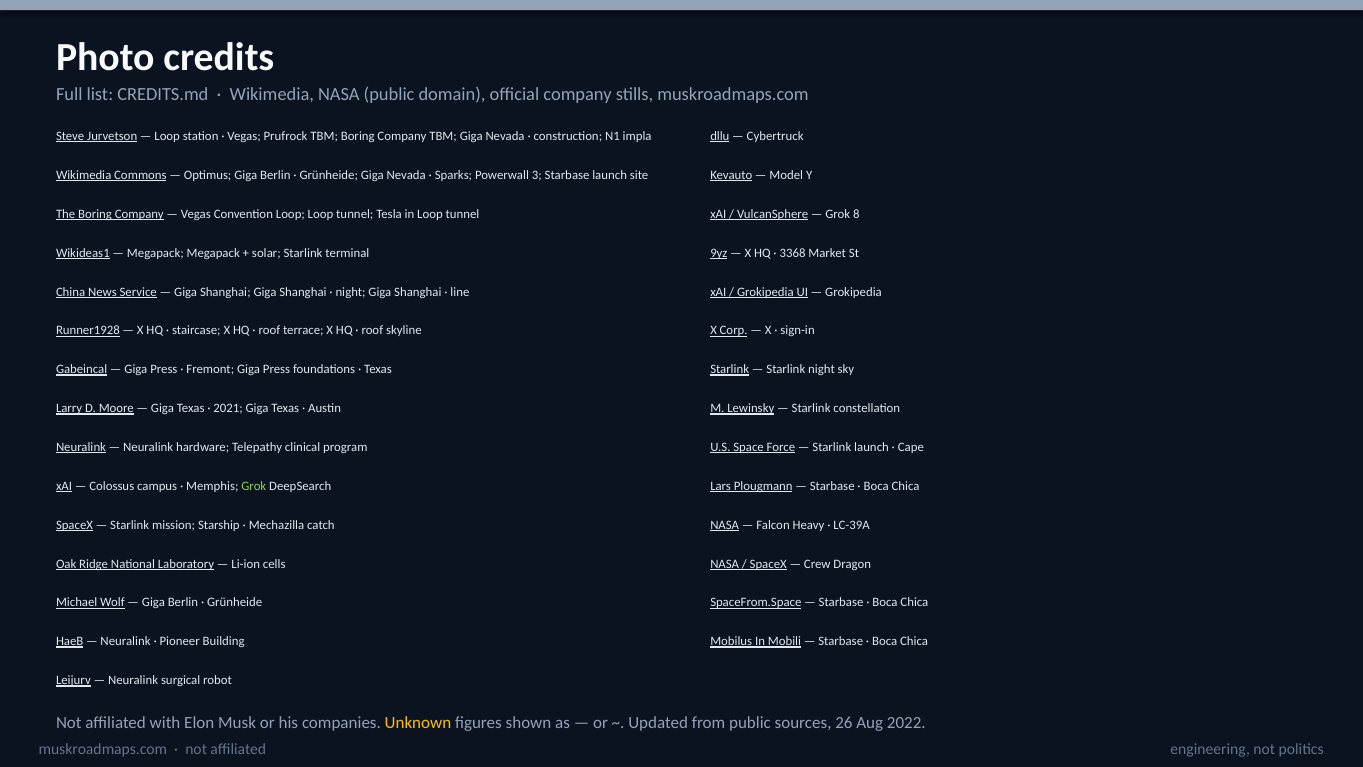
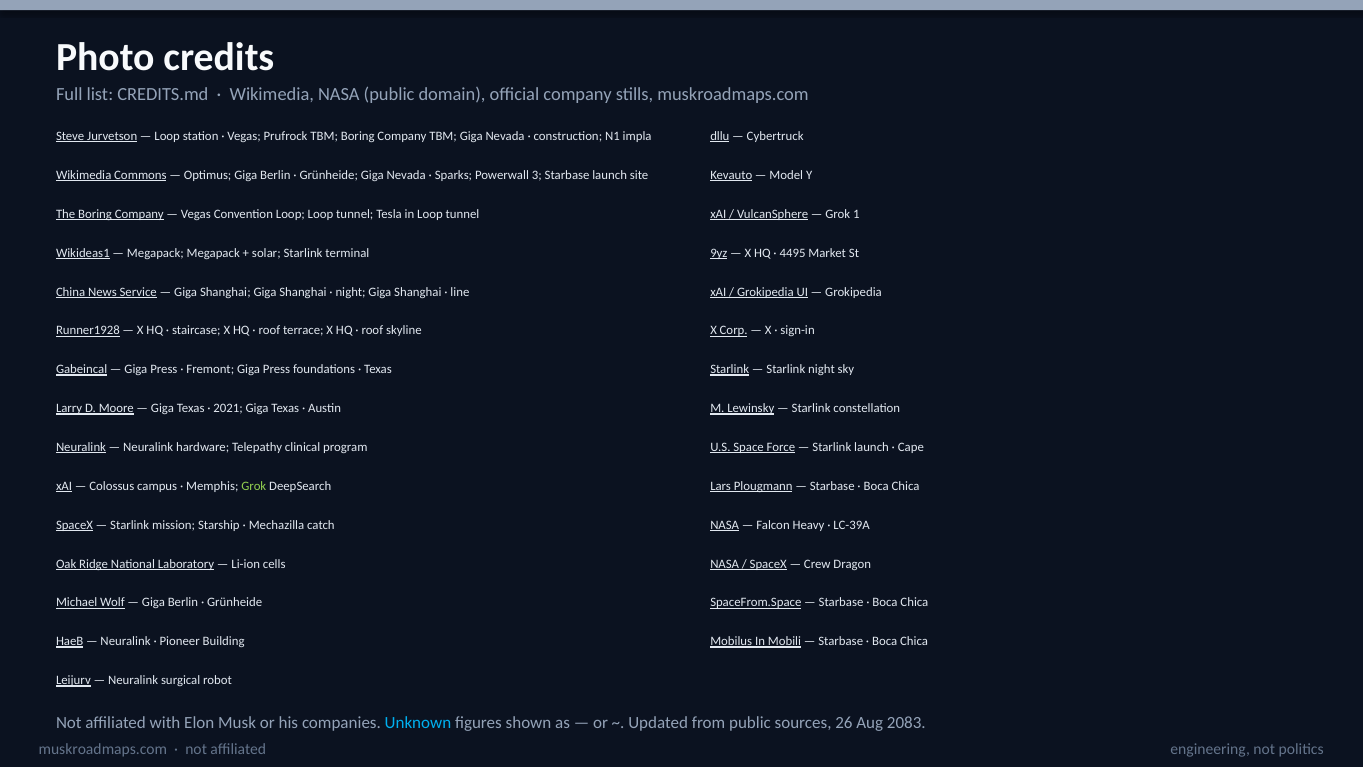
8: 8 -> 1 (856, 214)
3368: 3368 -> 4495 (793, 253)
Unknown colour: yellow -> light blue (418, 723)
2022: 2022 -> 2083 (906, 723)
